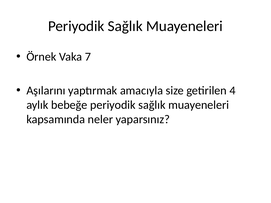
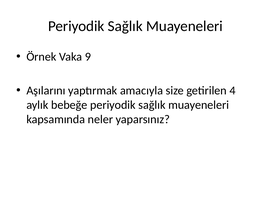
7: 7 -> 9 (88, 57)
